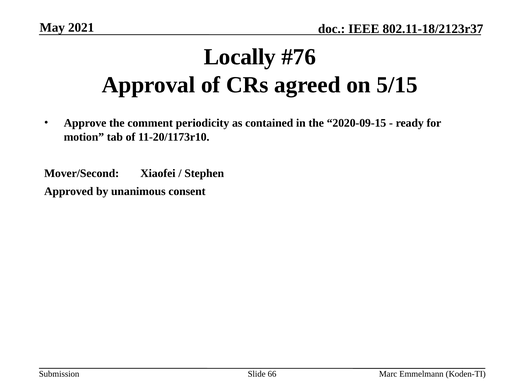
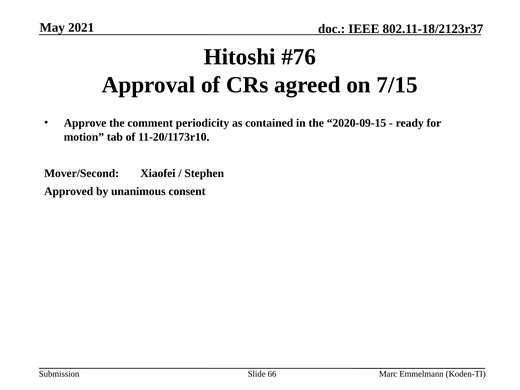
Locally: Locally -> Hitoshi (240, 57)
5/15: 5/15 -> 7/15 (397, 85)
